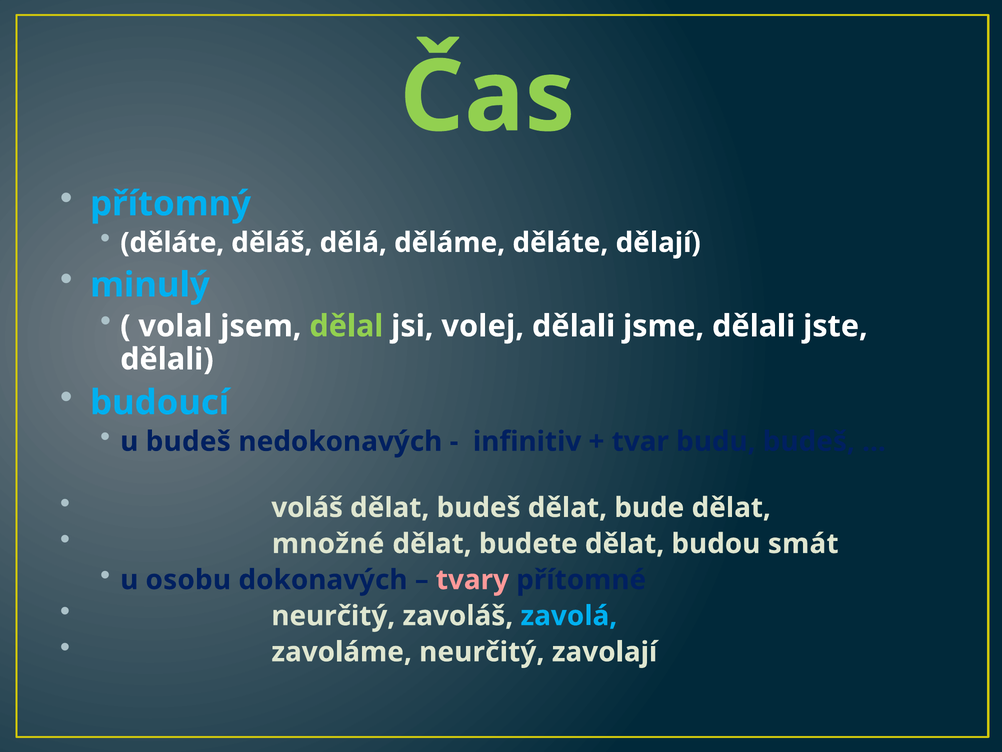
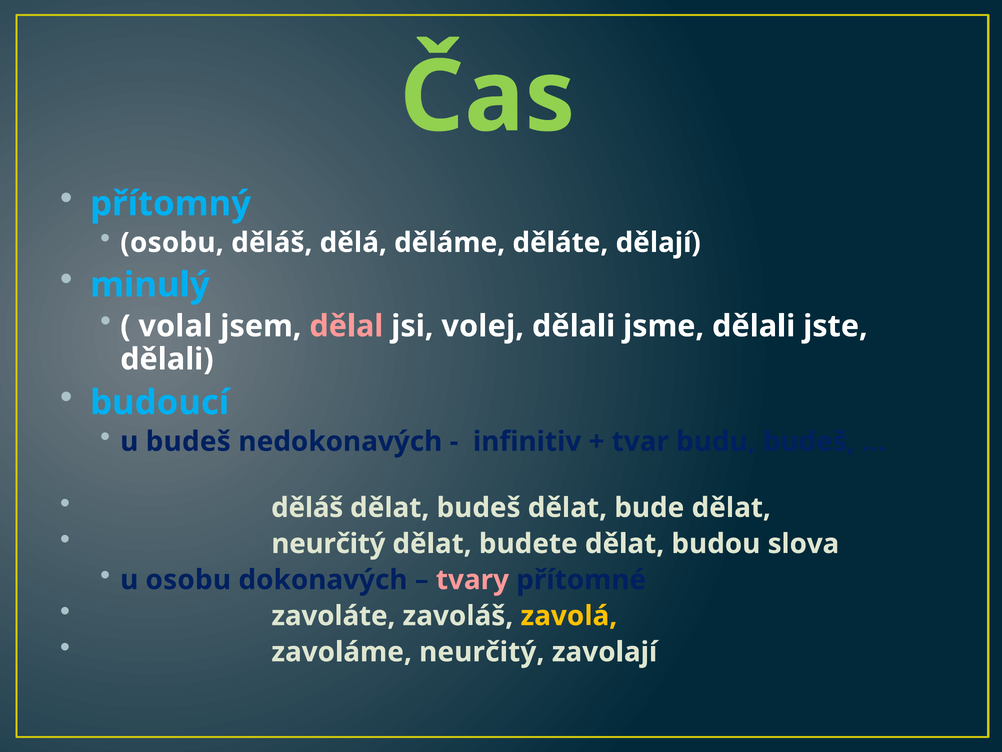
děláte: děláte -> osobu (172, 243)
dělal colour: light green -> pink (346, 326)
voláš: voláš -> děláš (307, 507)
množné: množné -> neurčitý (328, 543)
smát: smát -> slova (803, 543)
neurčitý: neurčitý -> zavoláte (333, 616)
zavolá colour: light blue -> yellow (569, 616)
